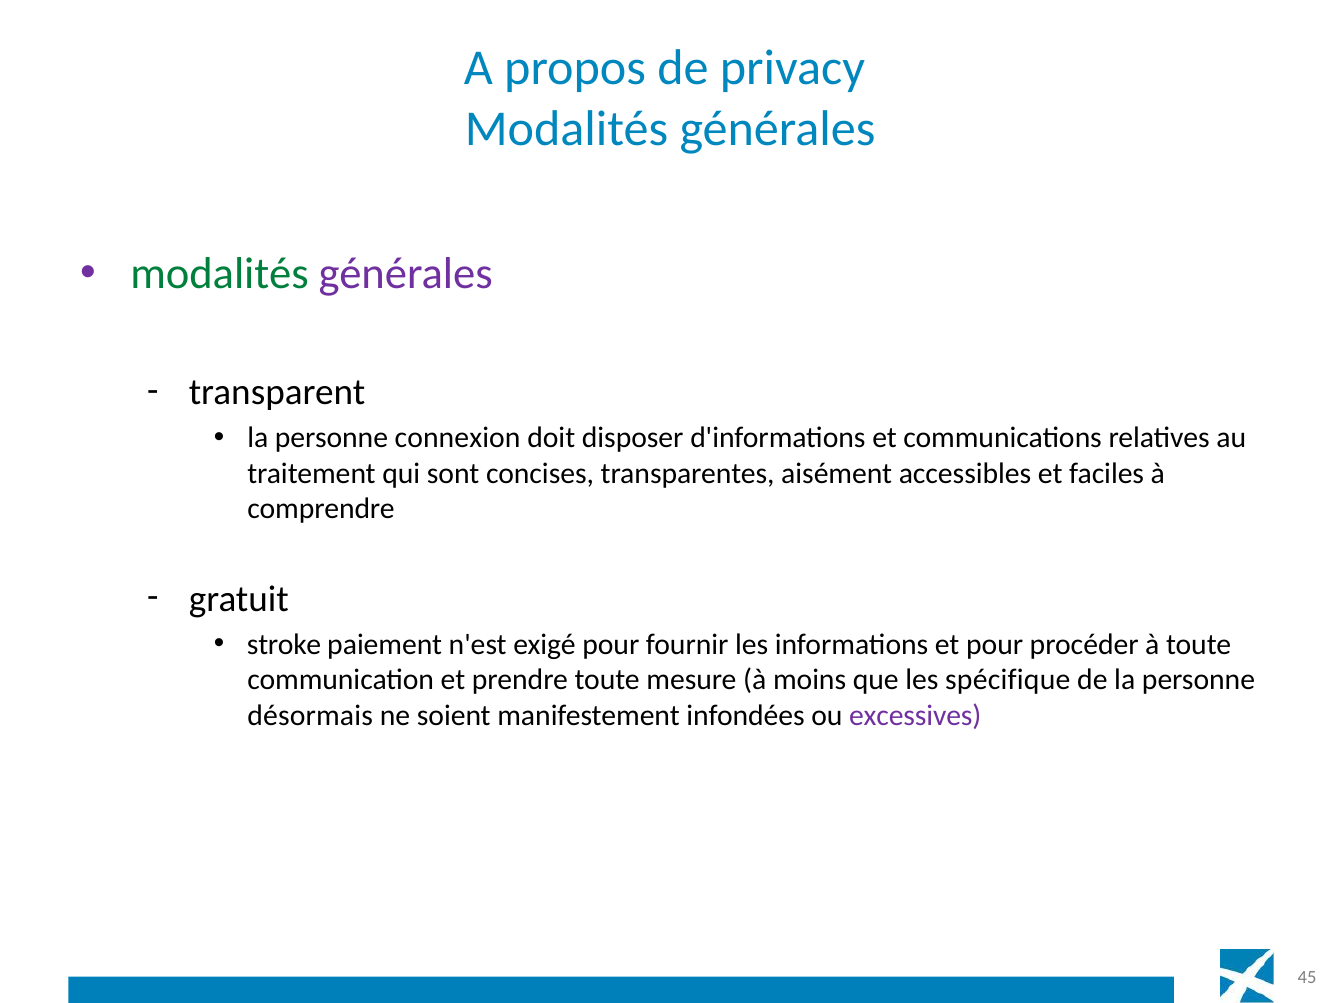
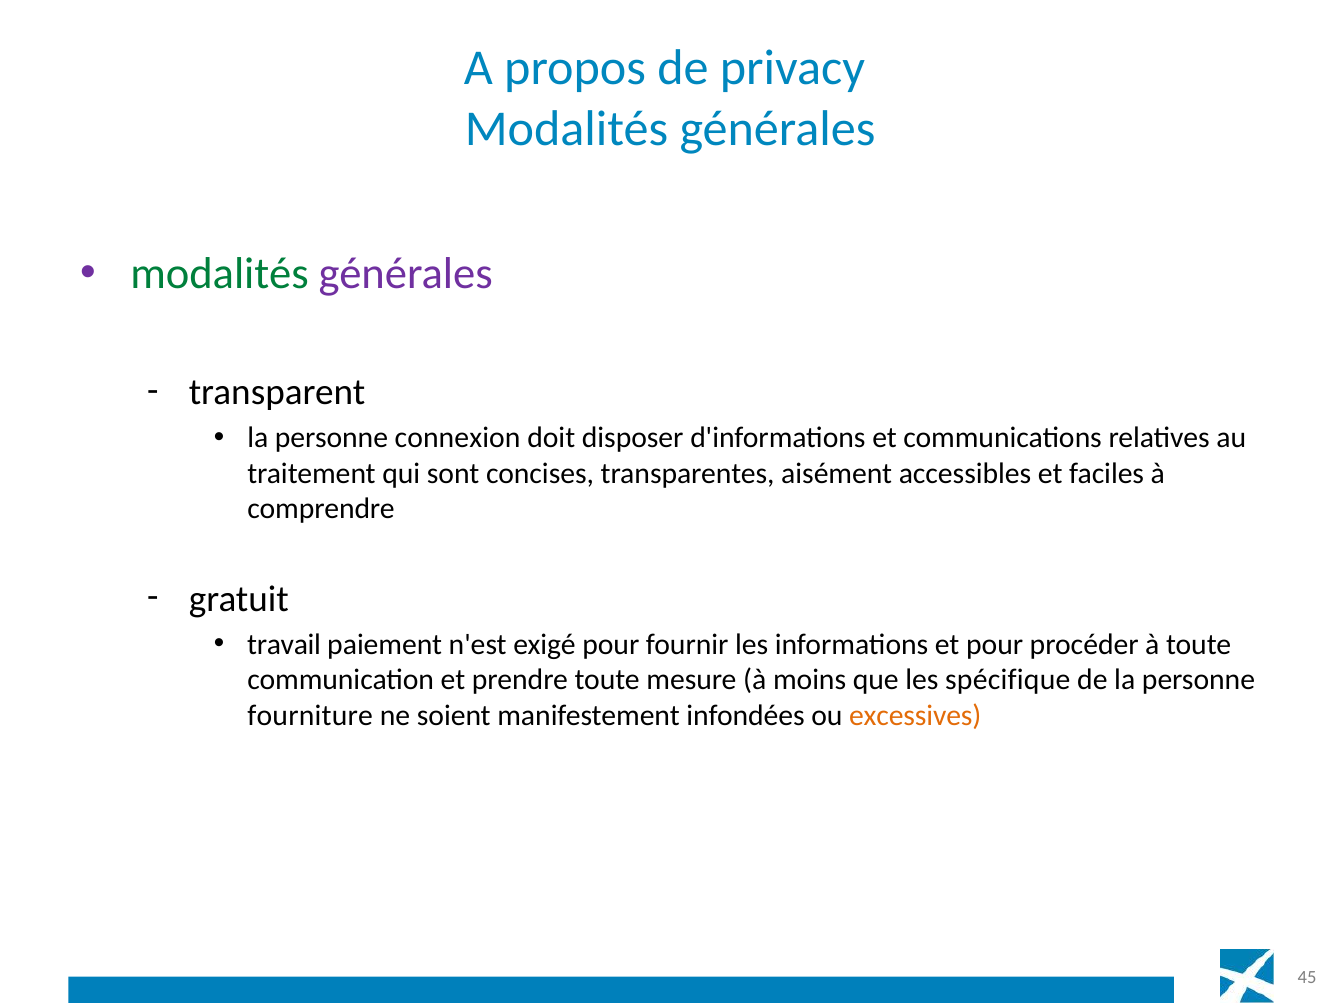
stroke: stroke -> travail (284, 644)
désormais: désormais -> fourniture (310, 715)
excessives colour: purple -> orange (915, 715)
